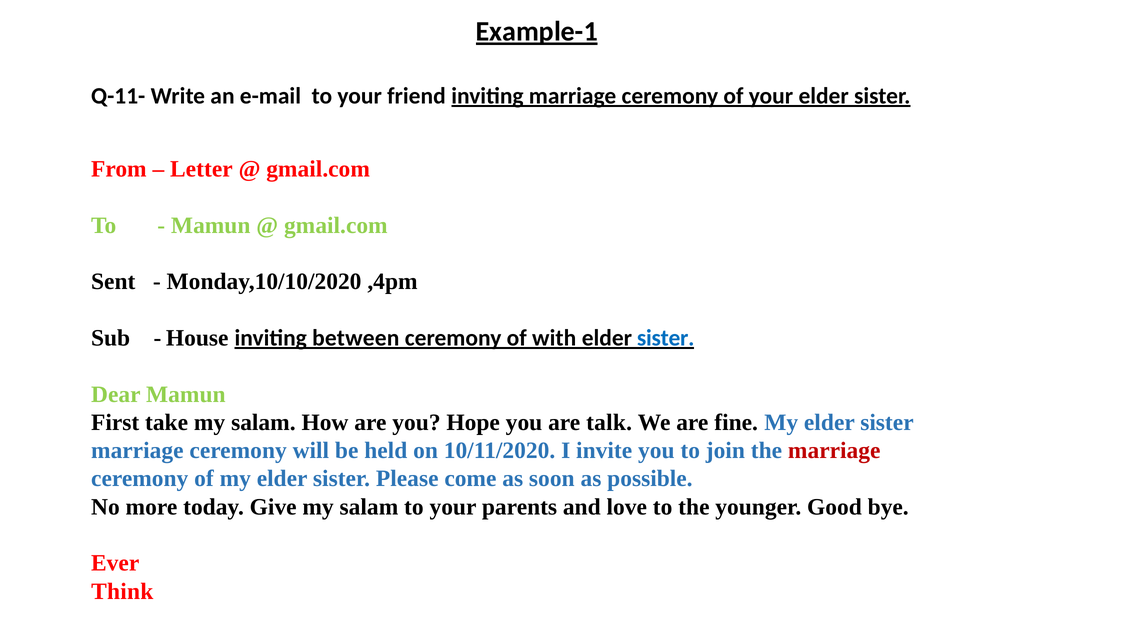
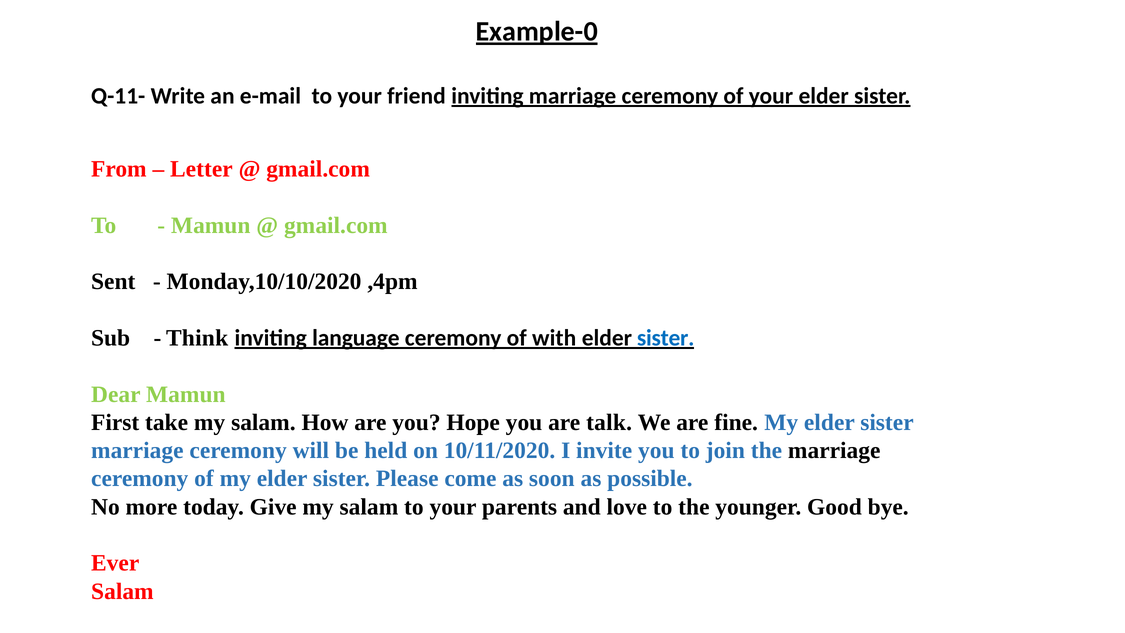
Example-1: Example-1 -> Example-0 (537, 32)
House: House -> Think (197, 338)
between: between -> language (356, 338)
marriage colour: red -> black (834, 450)
Think: Think -> Salam (122, 591)
